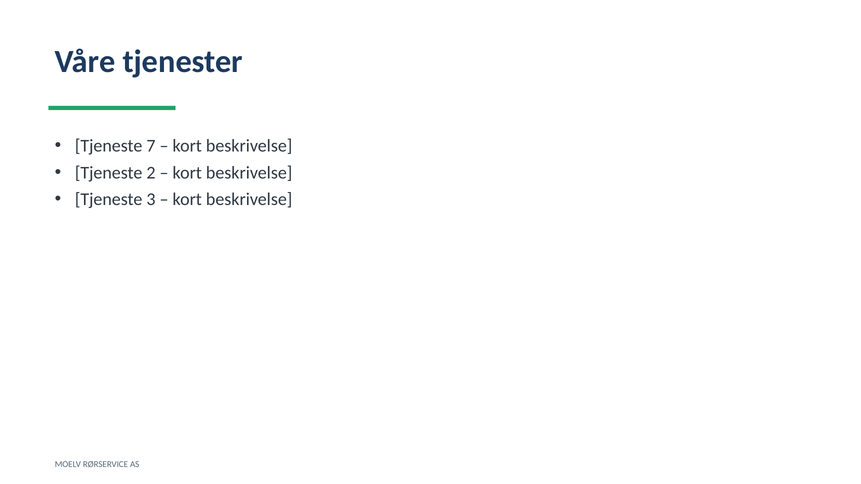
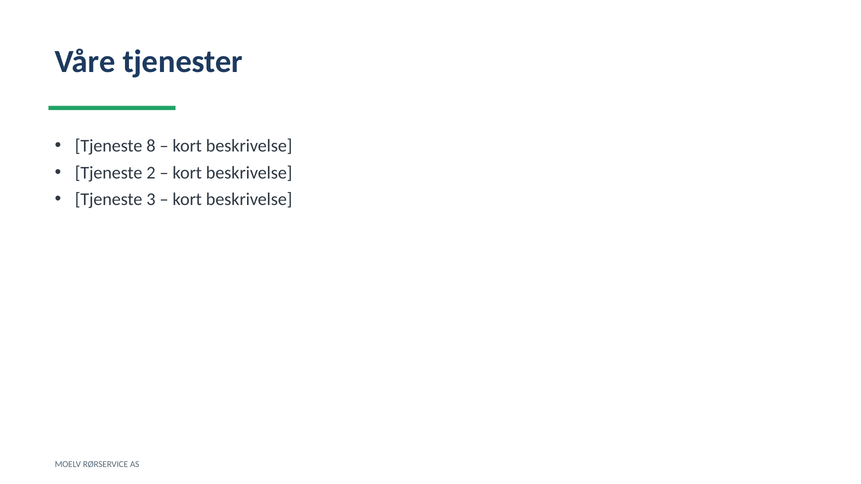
7: 7 -> 8 (151, 146)
